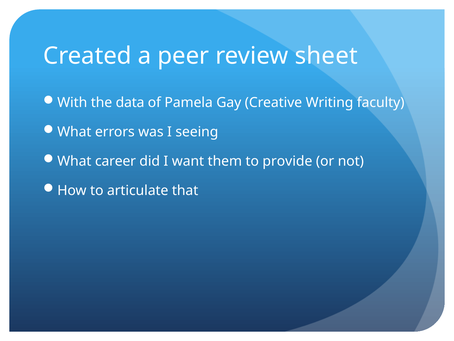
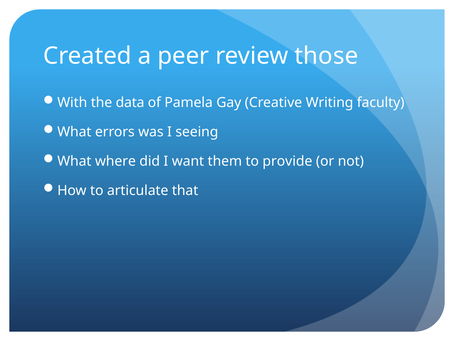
sheet: sheet -> those (326, 56)
career: career -> where (115, 161)
